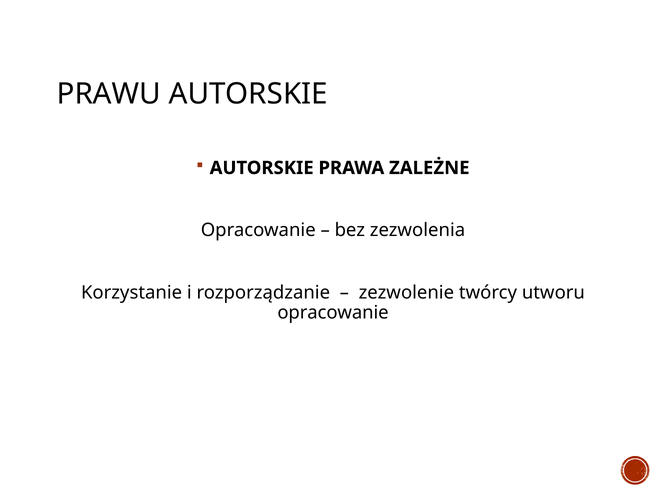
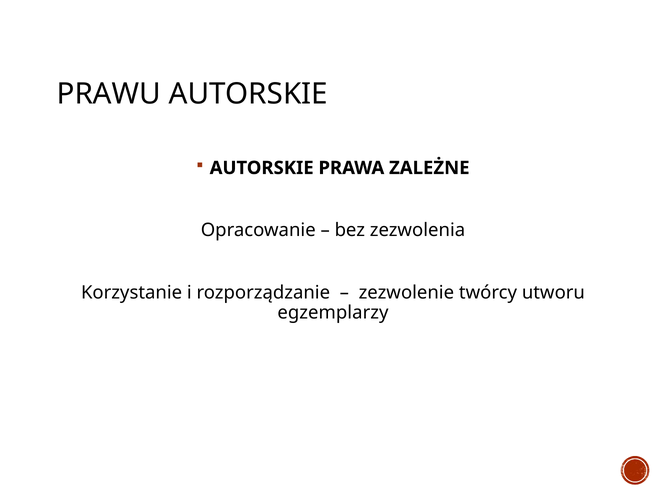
opracowanie: opracowanie -> egzemplarzy (333, 312)
